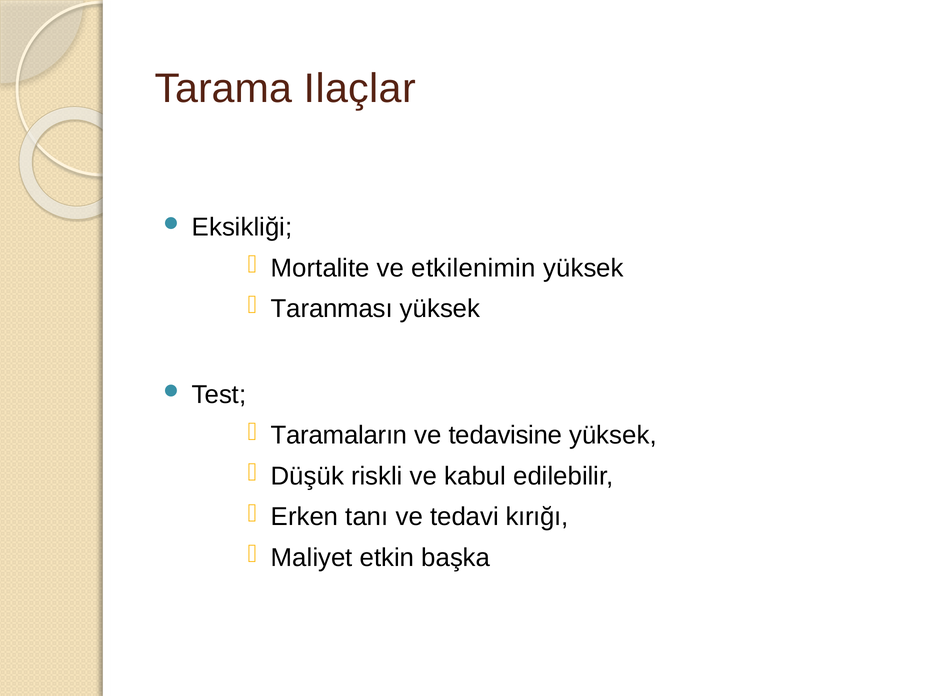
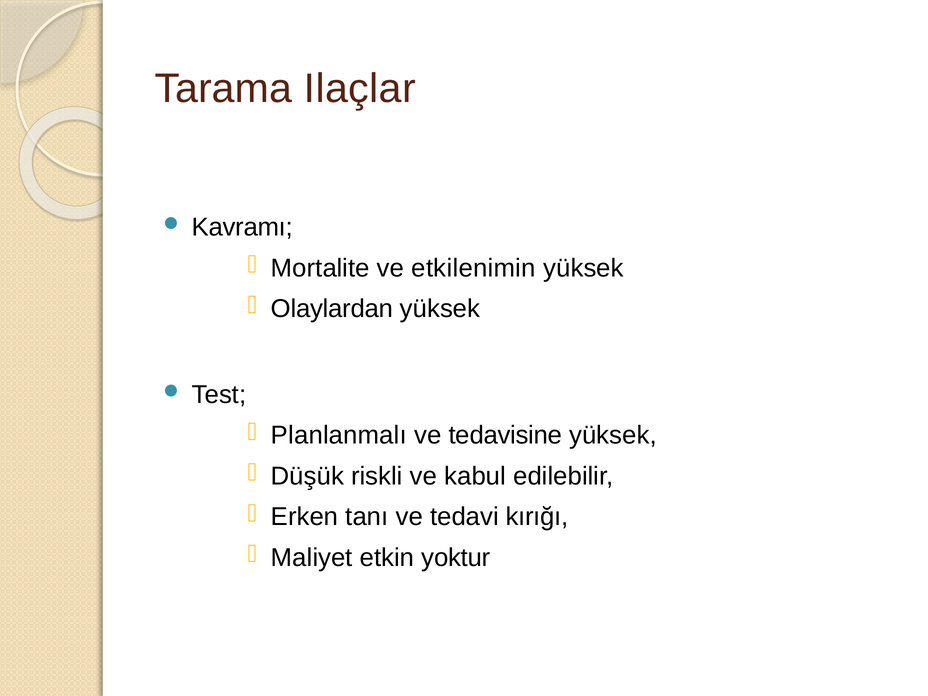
Eksikliği: Eksikliği -> Kavramı (242, 227)
Taranması: Taranması -> Olaylardan (332, 309)
Taramaların: Taramaların -> Planlanmalı (339, 435)
başka: başka -> yoktur (456, 558)
